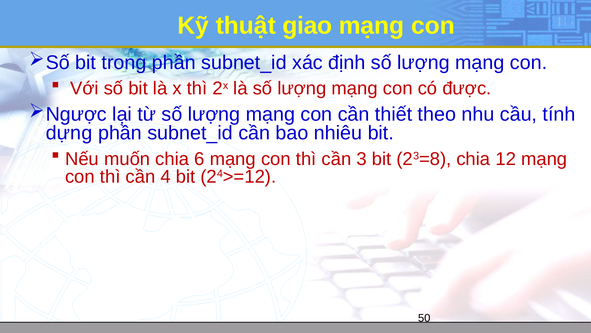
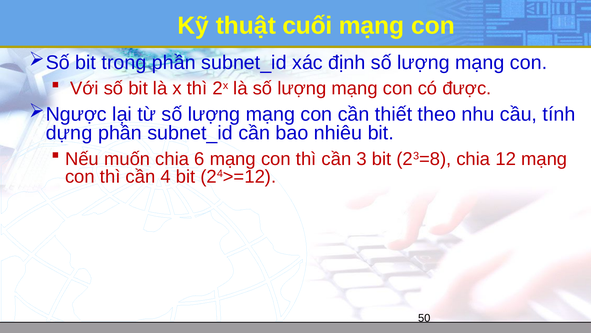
giao: giao -> cuối (307, 26)
